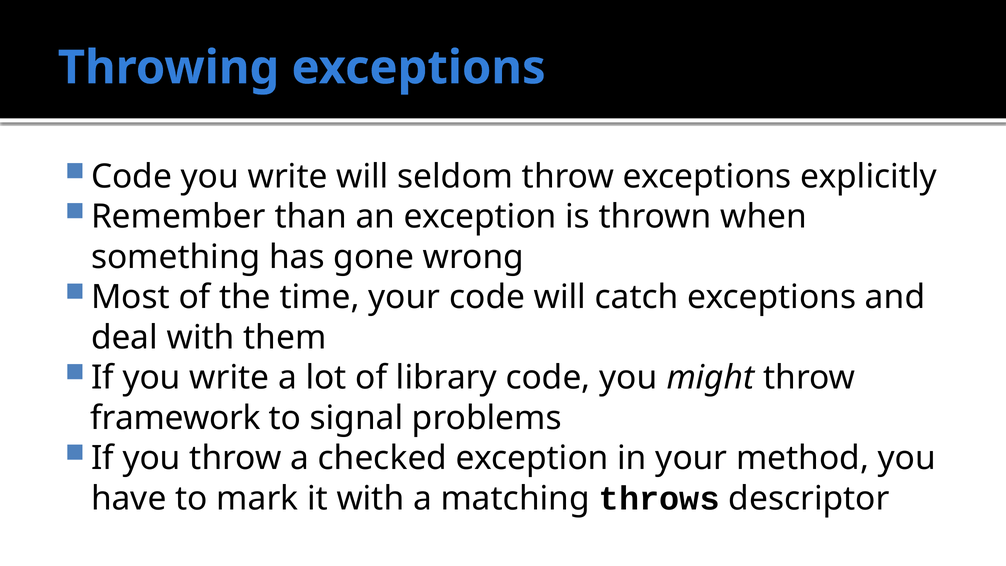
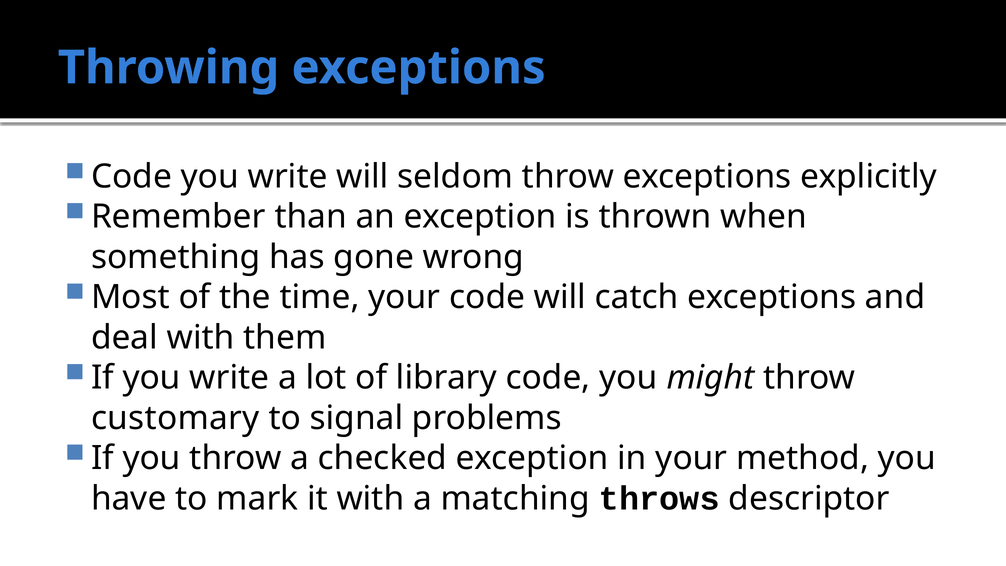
framework: framework -> customary (175, 418)
